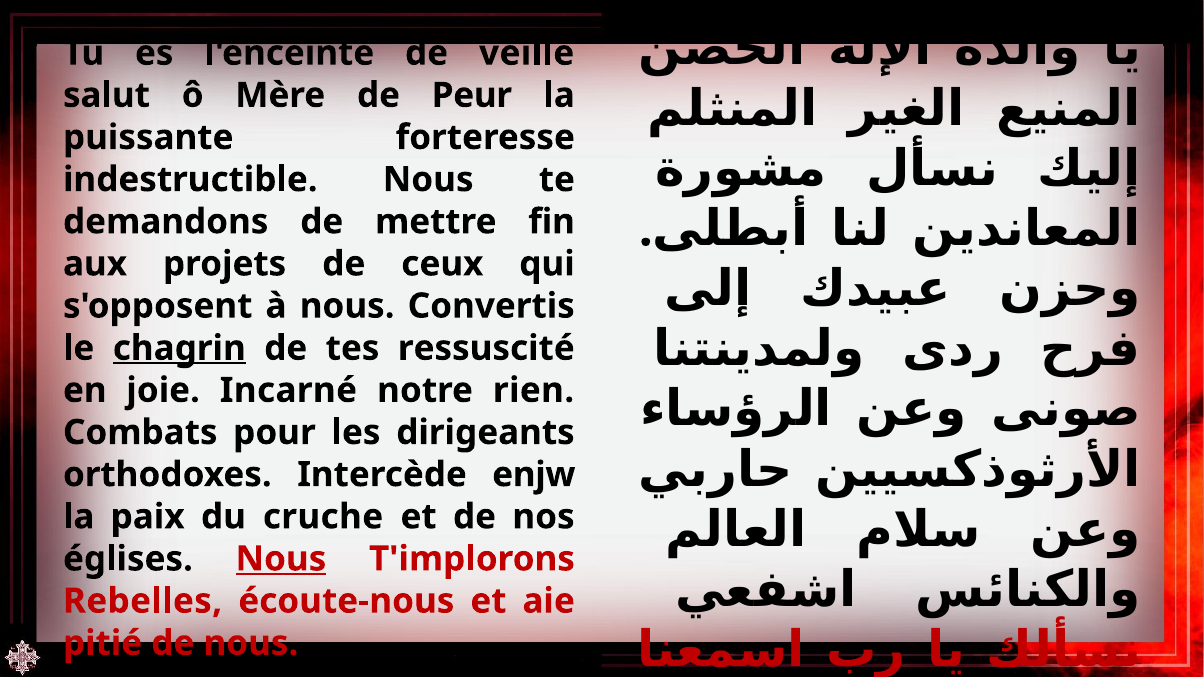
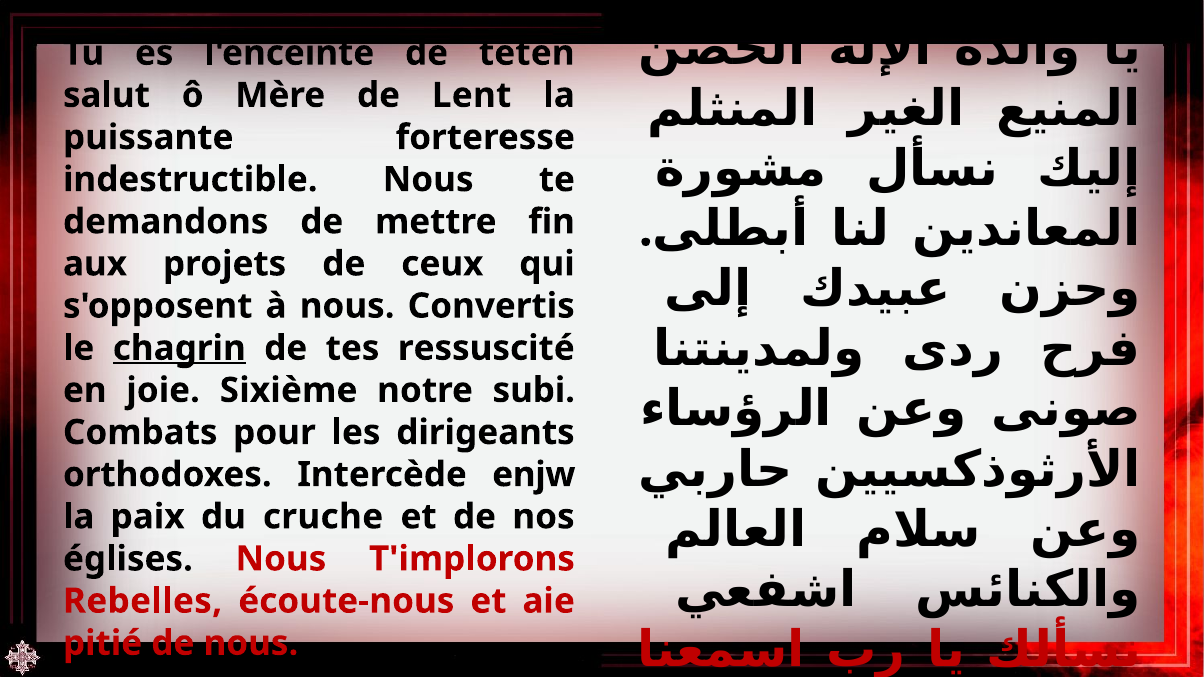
veille: veille -> teten (527, 53)
Peur: Peur -> Lent (472, 95)
Incarné: Incarné -> Sixième (289, 390)
rien: rien -> subi (534, 390)
Nous underline: present -> none (281, 559)
